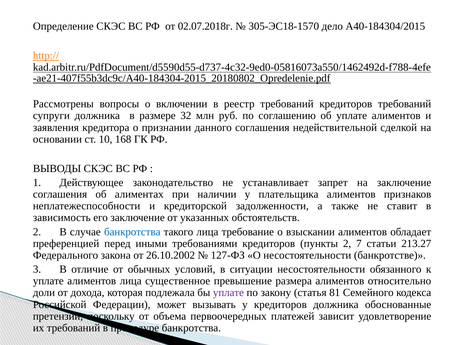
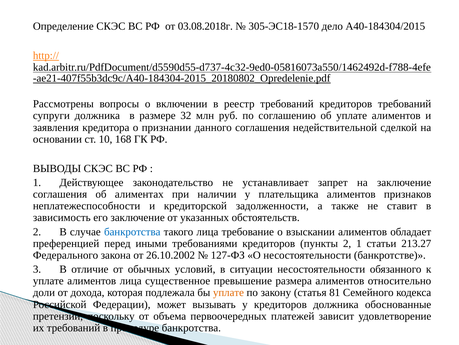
02.07.2018г: 02.07.2018г -> 03.08.2018г (205, 26)
2 7: 7 -> 1 (359, 243)
уплате colour: purple -> orange (228, 292)
